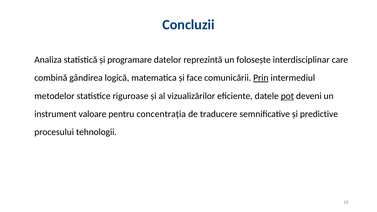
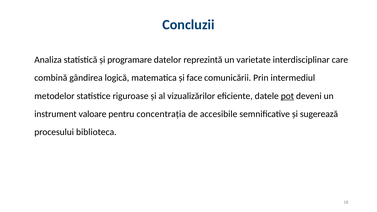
folosește: folosește -> varietate (254, 60)
Prin underline: present -> none (261, 78)
traducere: traducere -> accesibile (219, 114)
predictive: predictive -> sugerează (319, 114)
tehnologii: tehnologii -> biblioteca (96, 132)
